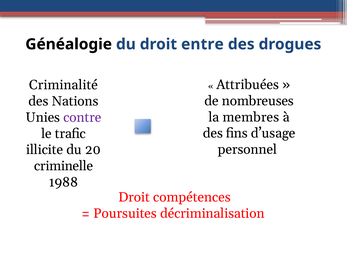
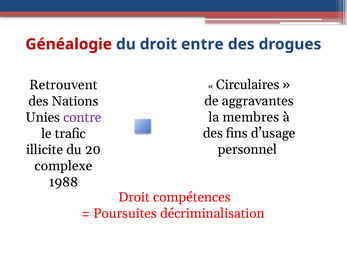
Généalogie colour: black -> red (69, 44)
Criminalité: Criminalité -> Retrouvent (63, 85)
Attribuées: Attribuées -> Circulaires (248, 85)
nombreuses: nombreuses -> aggravantes (258, 101)
criminelle: criminelle -> complexe (63, 166)
